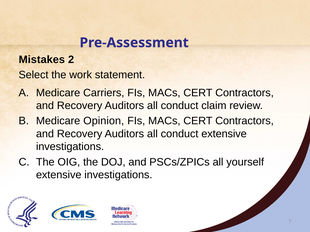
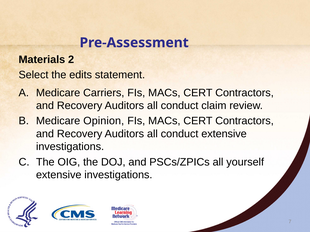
Mistakes: Mistakes -> Materials (42, 60)
work: work -> edits (81, 75)
